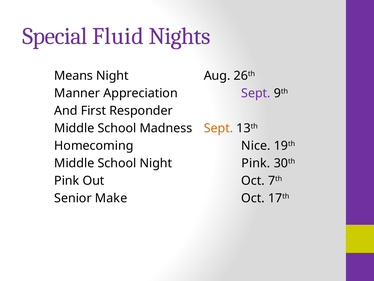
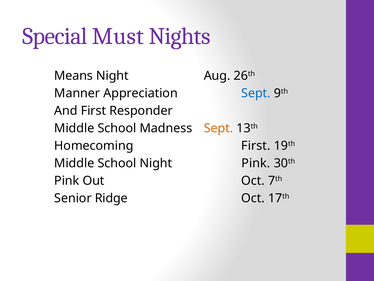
Fluid: Fluid -> Must (118, 36)
Sept colour: purple -> blue (256, 93)
Homecoming Nice: Nice -> First (256, 145)
Make: Make -> Ridge (111, 198)
